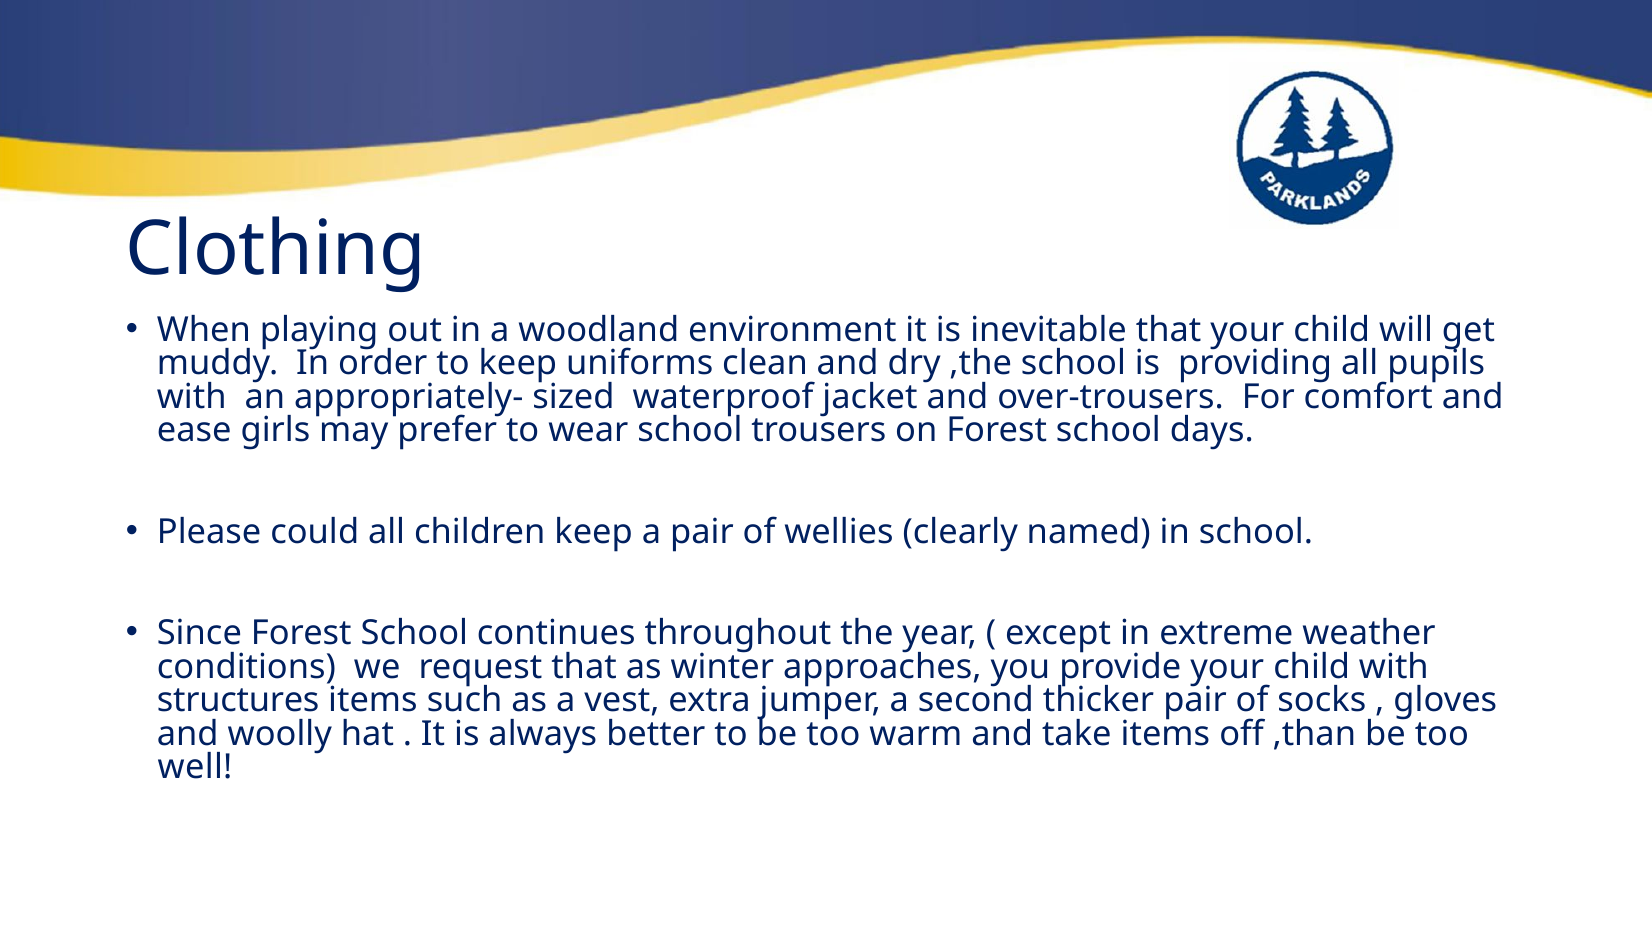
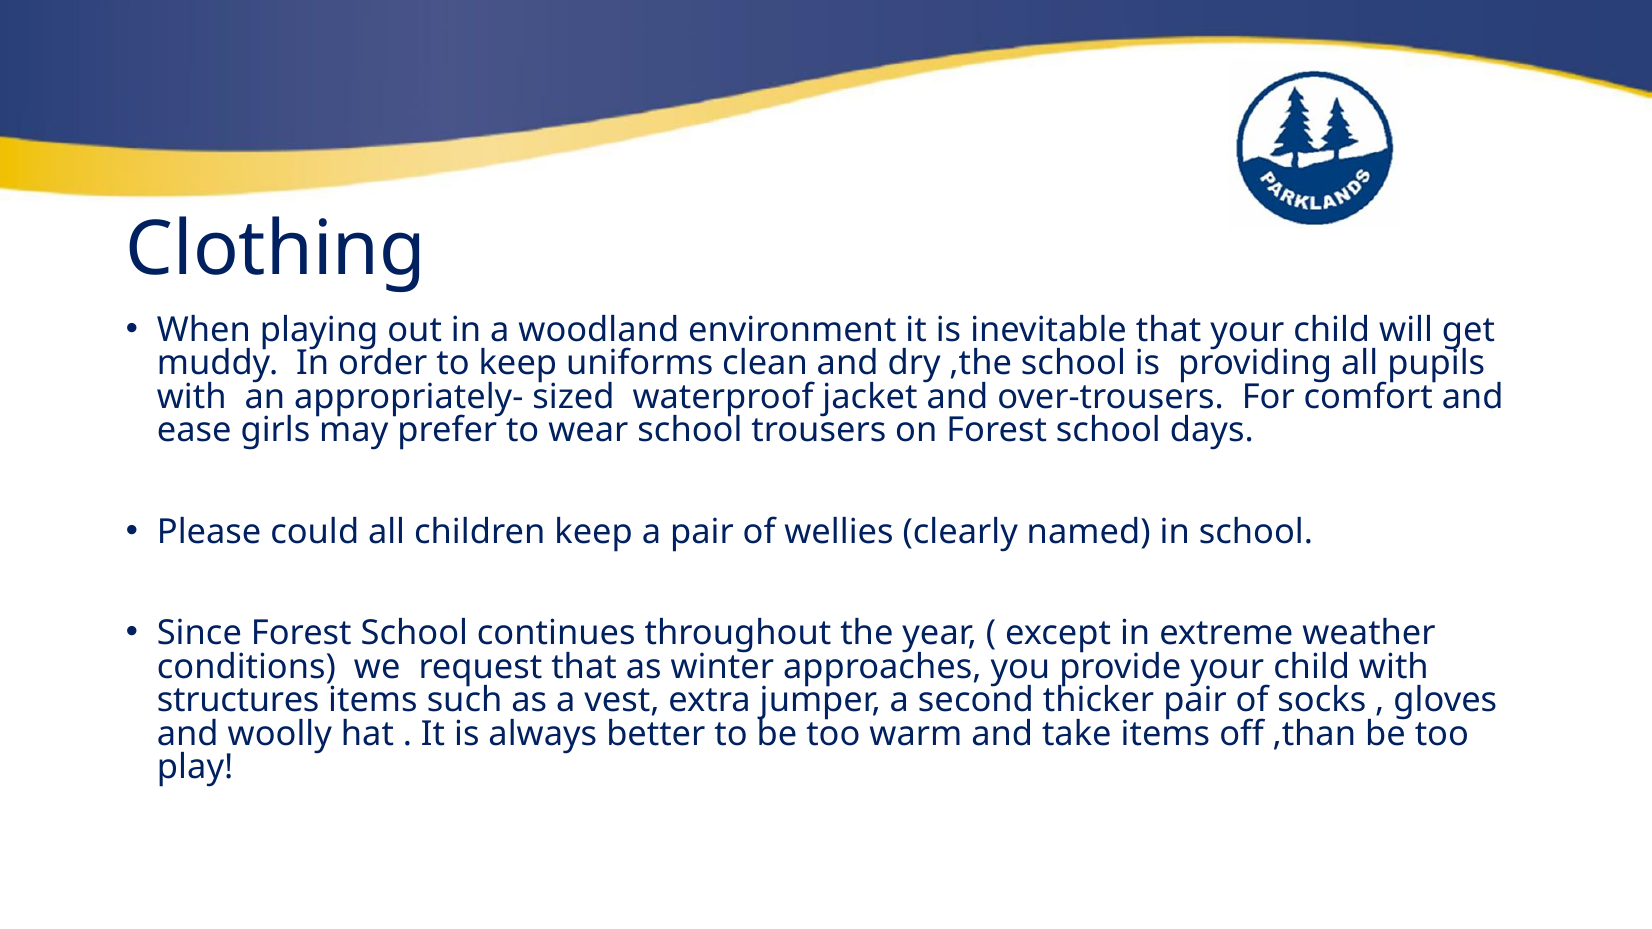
well: well -> play (195, 768)
